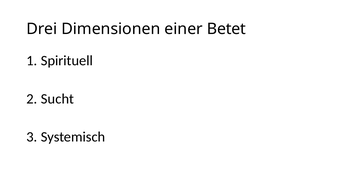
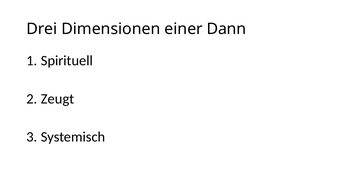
Betet: Betet -> Dann (226, 29)
Sucht: Sucht -> Zeugt (58, 99)
